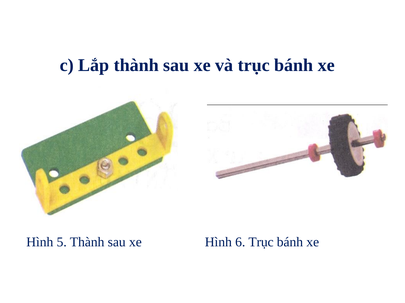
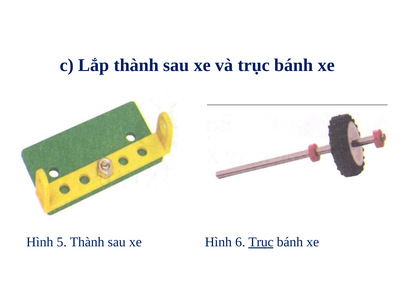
Trục underline: none -> present (261, 243)
